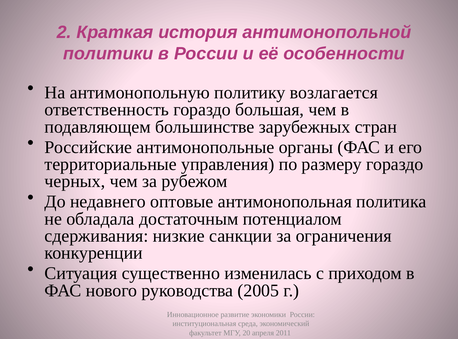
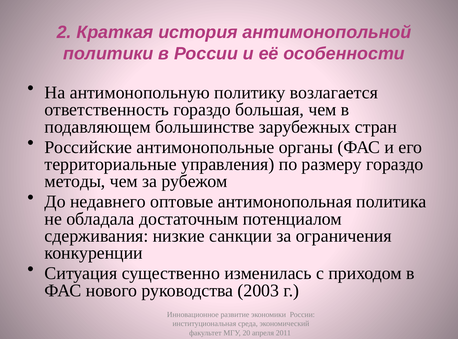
черных: черных -> методы (75, 181)
2005: 2005 -> 2003 (258, 291)
